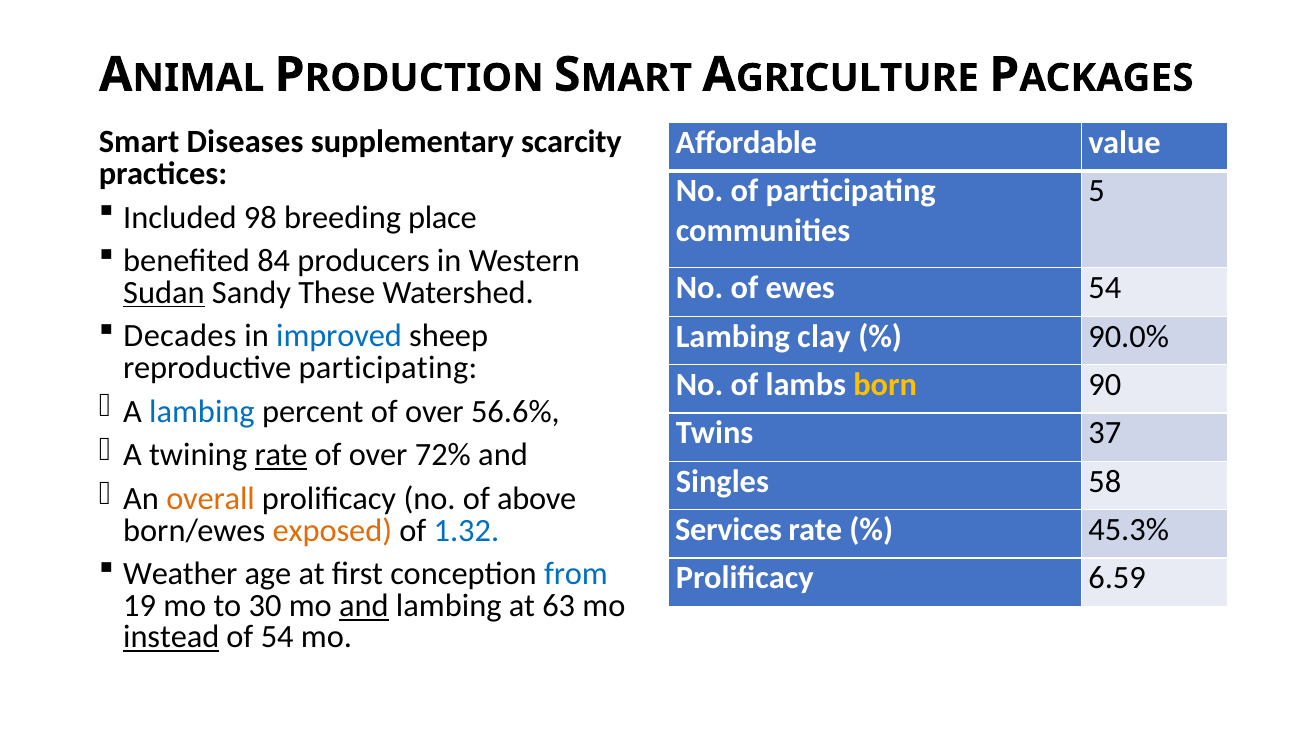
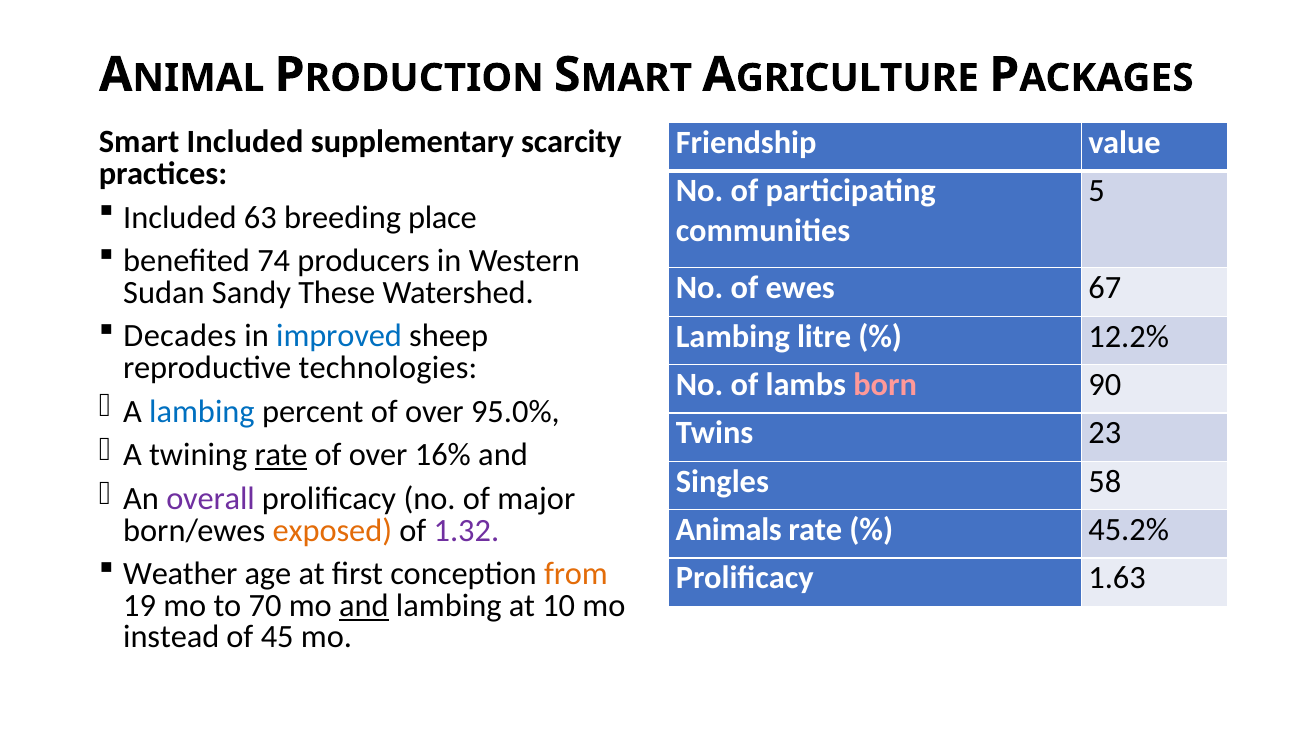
Smart Diseases: Diseases -> Included (245, 142)
Affordable: Affordable -> Friendship (746, 143)
98: 98 -> 63 (260, 217)
84: 84 -> 74 (274, 261)
ewes 54: 54 -> 67 (1105, 288)
Sudan underline: present -> none (164, 292)
clay: clay -> litre (824, 336)
90.0%: 90.0% -> 12.2% (1129, 336)
reproductive participating: participating -> technologies (388, 368)
born colour: yellow -> pink (885, 384)
56.6%: 56.6% -> 95.0% (515, 411)
37: 37 -> 23 (1105, 433)
72%: 72% -> 16% (443, 455)
overall colour: orange -> purple (211, 499)
above: above -> major (536, 499)
Services: Services -> Animals (729, 529)
45.3%: 45.3% -> 45.2% (1129, 529)
1.32 colour: blue -> purple (466, 530)
from colour: blue -> orange (576, 574)
6.59: 6.59 -> 1.63 (1117, 578)
30: 30 -> 70 (265, 605)
63: 63 -> 10 (559, 605)
instead underline: present -> none (171, 637)
of 54: 54 -> 45 (277, 637)
